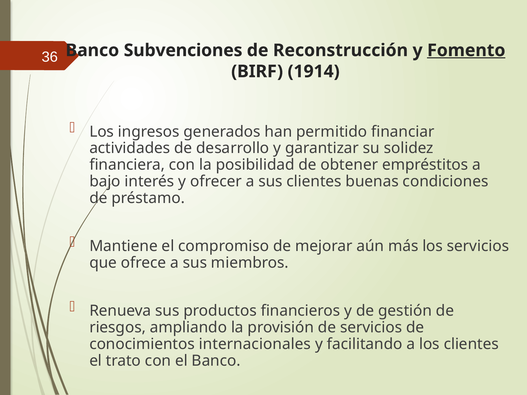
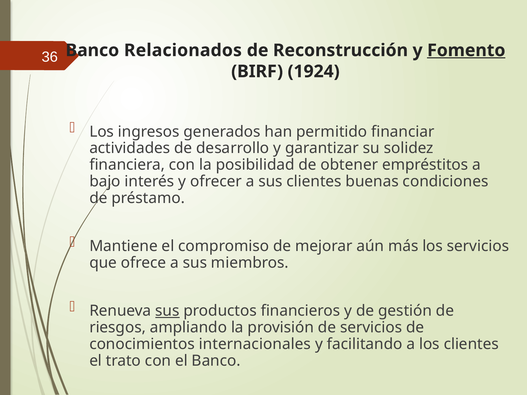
Subvenciones: Subvenciones -> Relacionados (183, 50)
1914: 1914 -> 1924 (314, 71)
sus underline: none -> present (167, 311)
